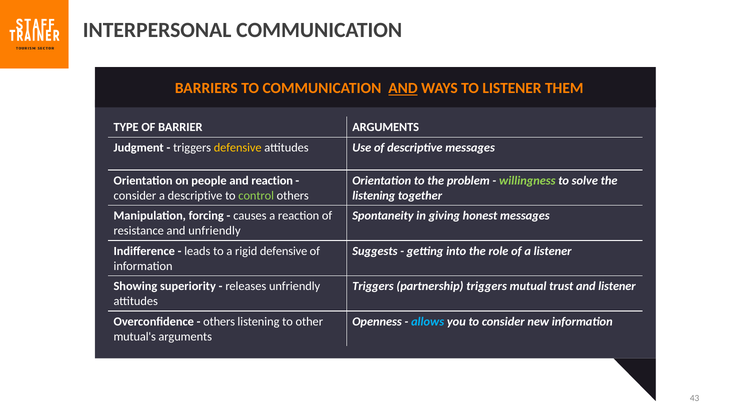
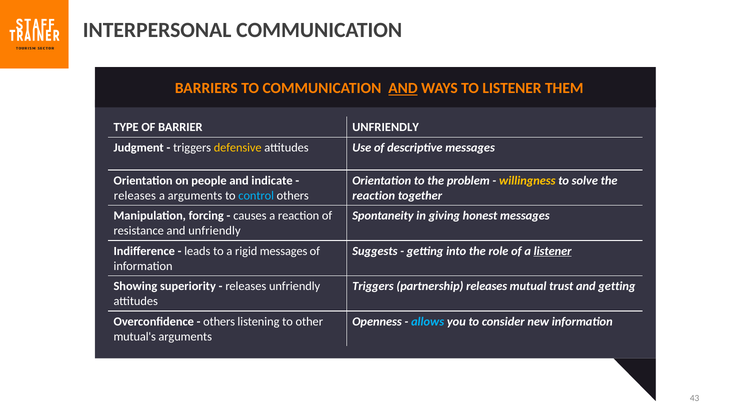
BARRIER ARGUMENTS: ARGUMENTS -> UNFRIENDLY (386, 127)
and reaction: reaction -> indicate (272, 181)
willingness colour: light green -> yellow (527, 181)
consider: consider -> releases (135, 196)
a descriptive: descriptive -> arguments (195, 196)
control colour: light green -> light blue (256, 196)
listening: listening -> reaction (374, 196)
rigid defensive: defensive -> messages (284, 251)
listener underline: none -> present (553, 251)
partnership triggers: triggers -> releases (487, 286)
and listener: listener -> getting (617, 286)
